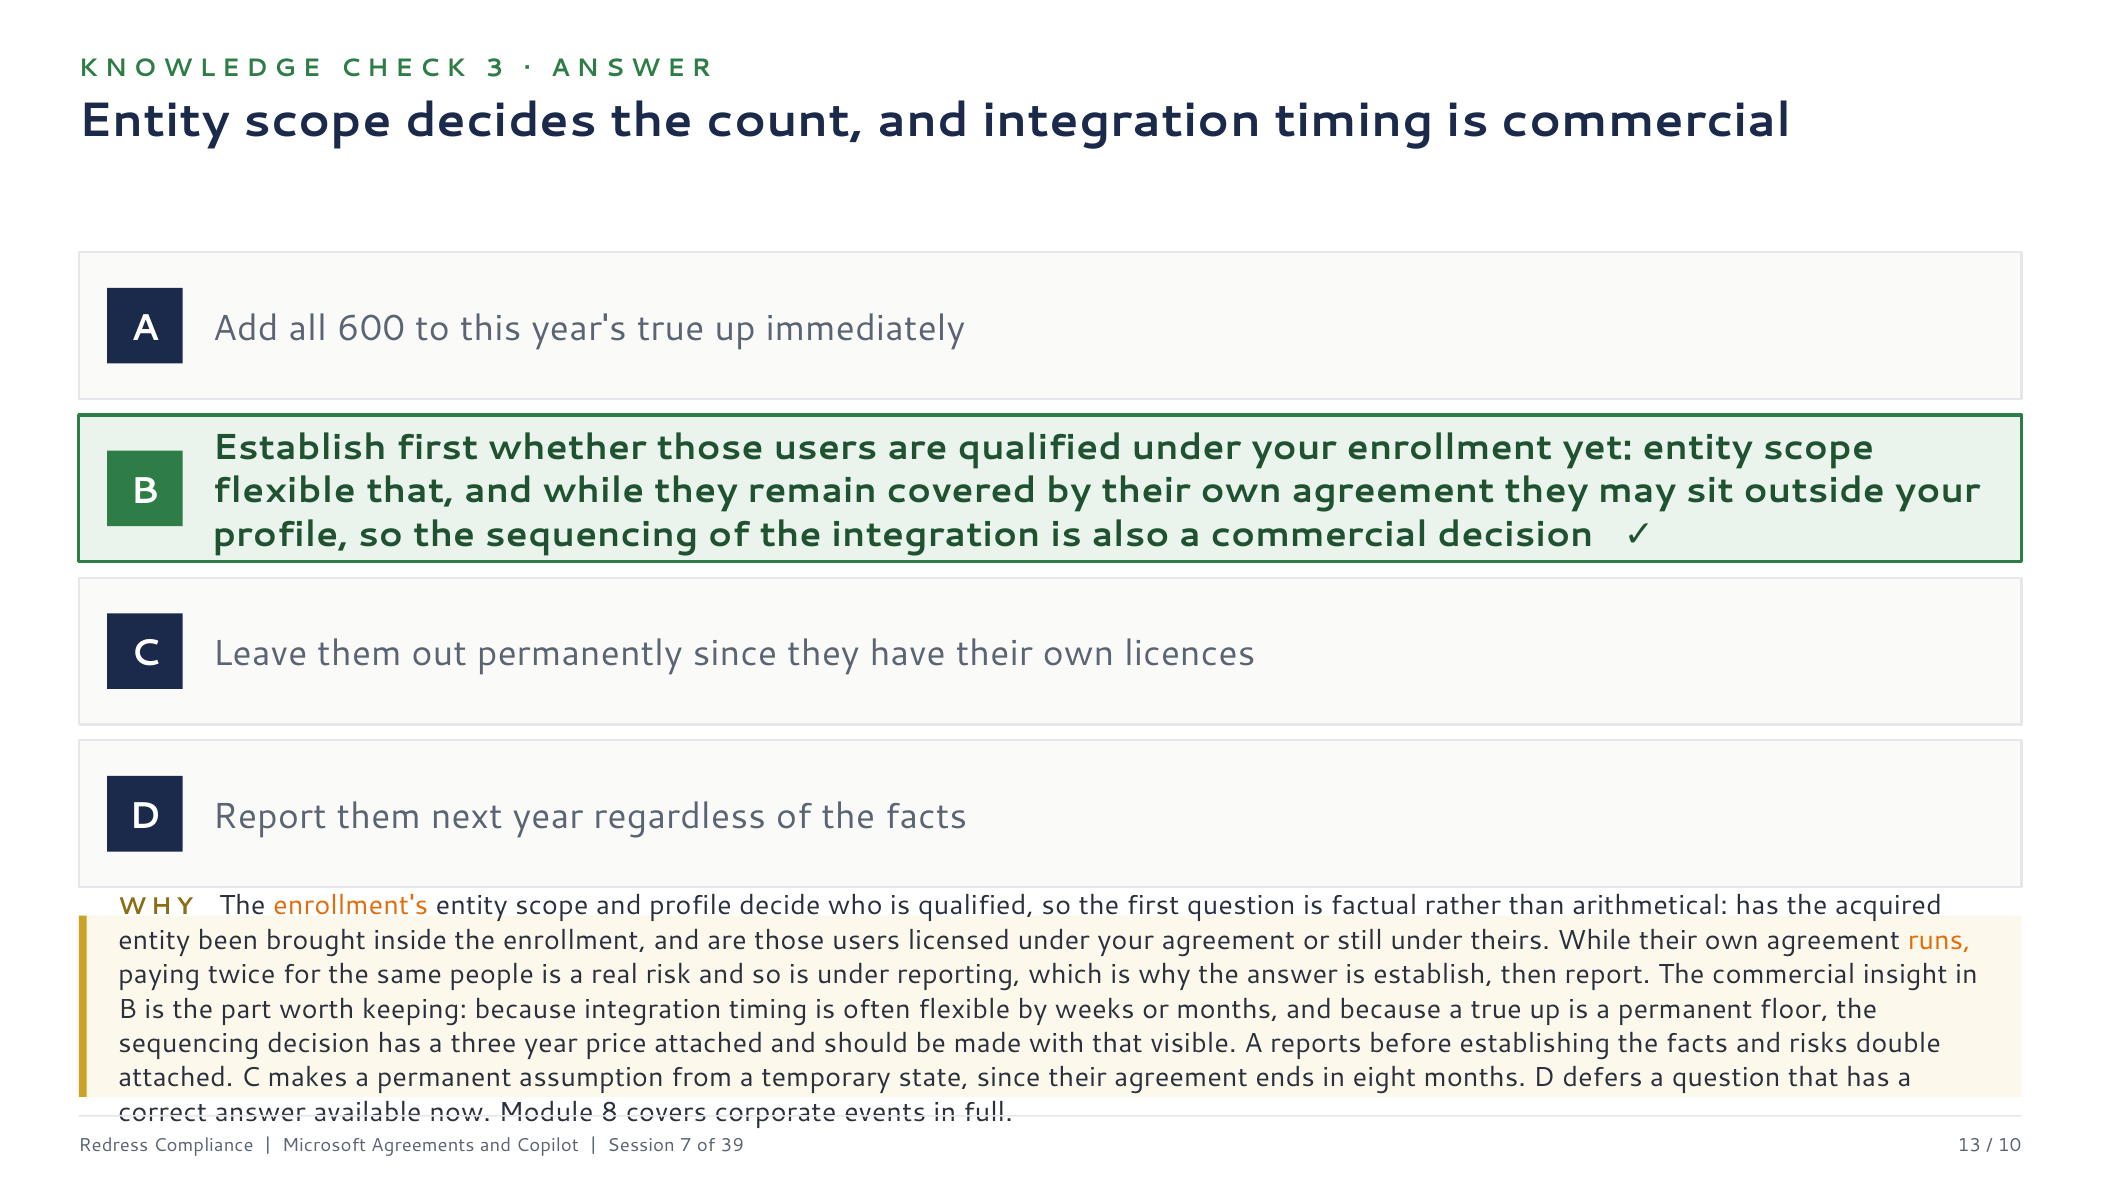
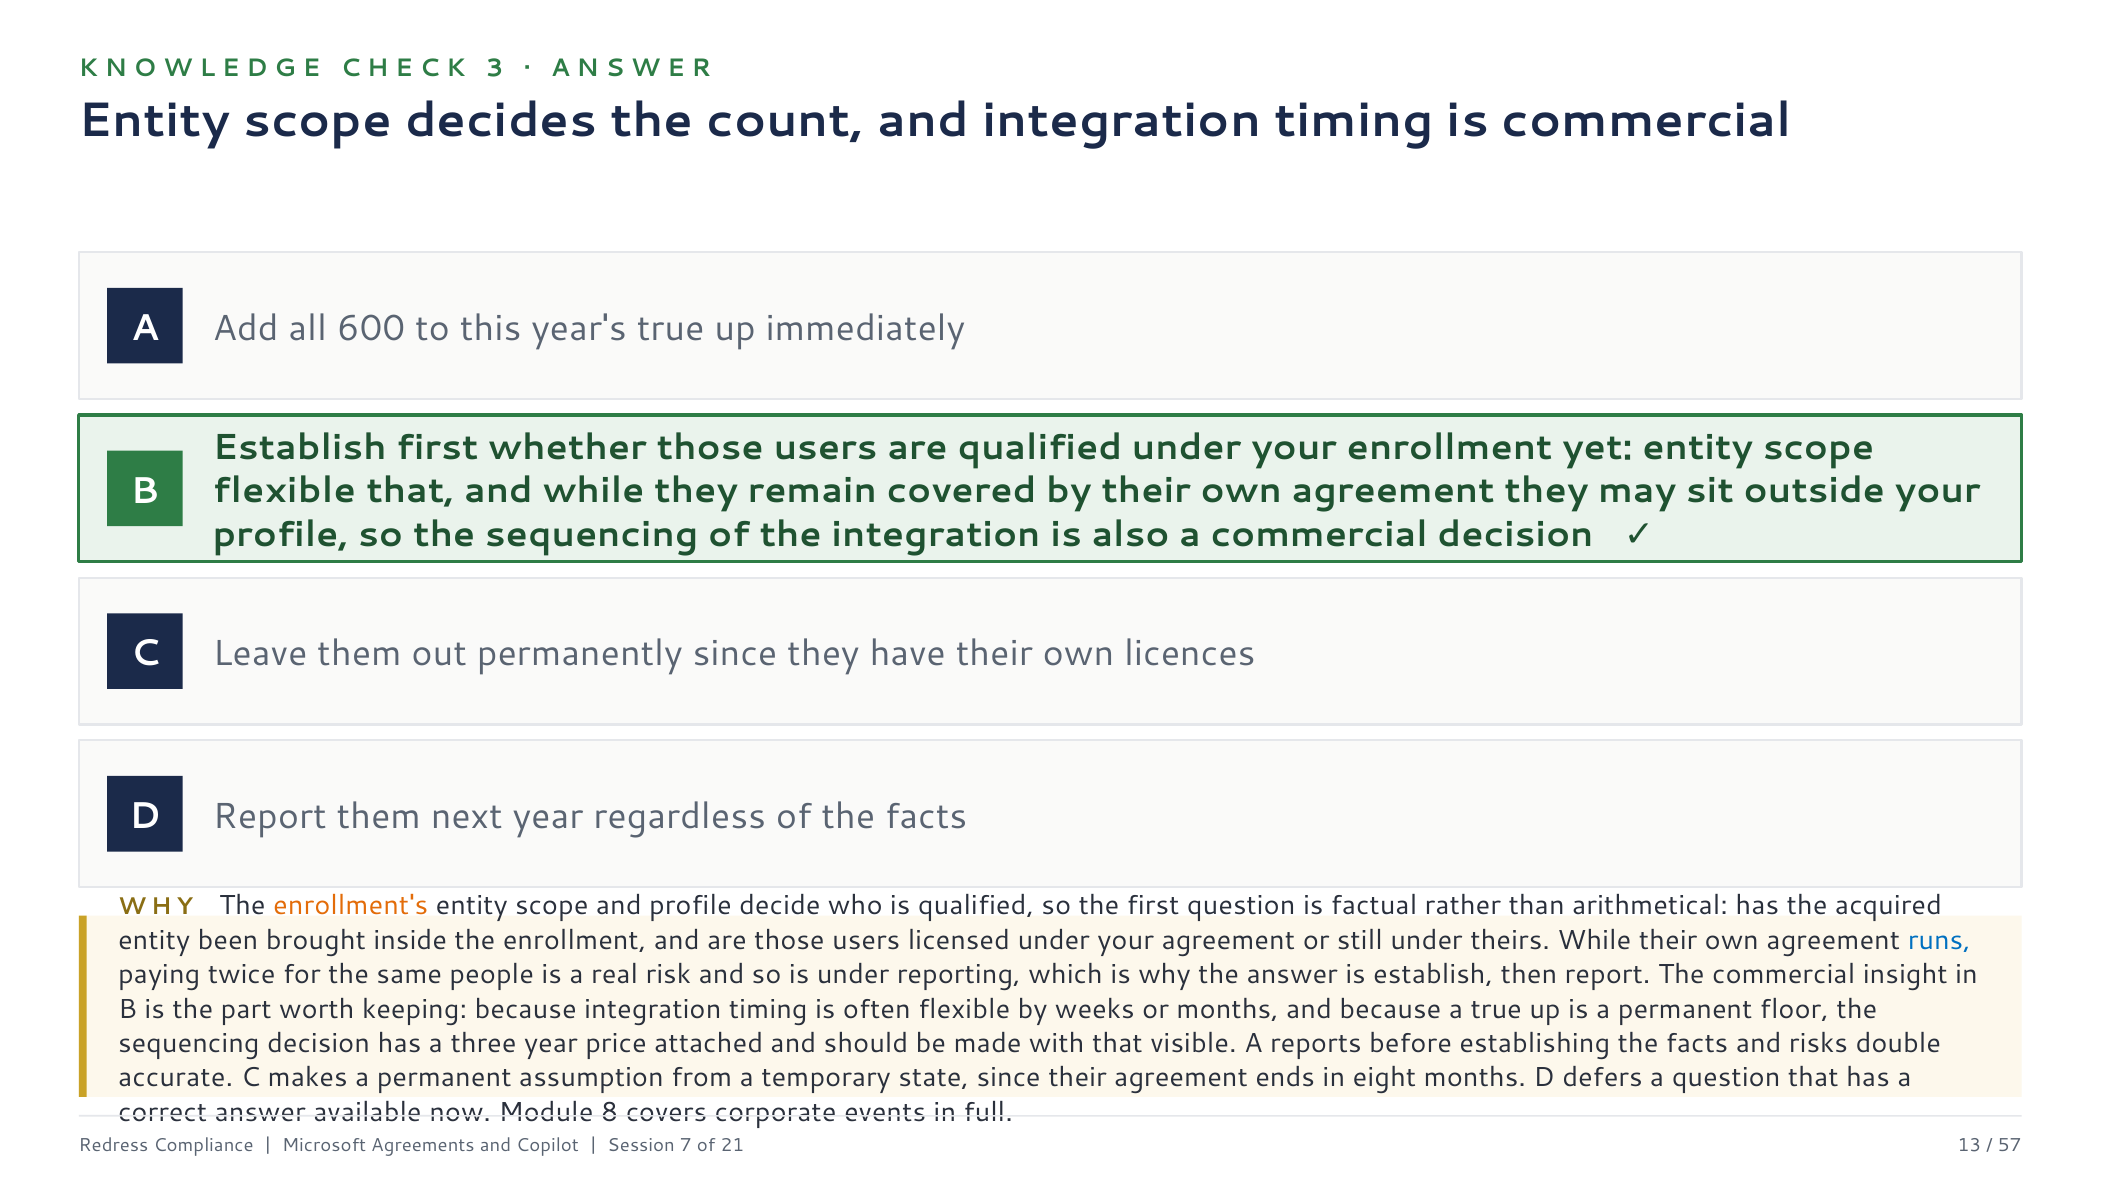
runs colour: orange -> blue (1939, 940)
attached: attached -> accurate (176, 1078)
39: 39 -> 21 (732, 1145)
10: 10 -> 57 (2010, 1145)
